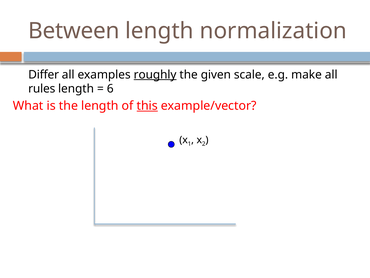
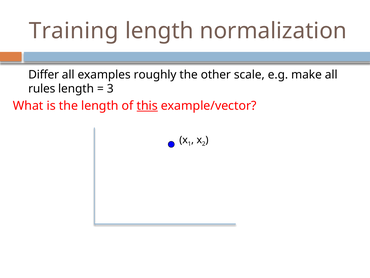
Between: Between -> Training (74, 31)
roughly underline: present -> none (155, 74)
given: given -> other (216, 74)
6: 6 -> 3 (110, 89)
